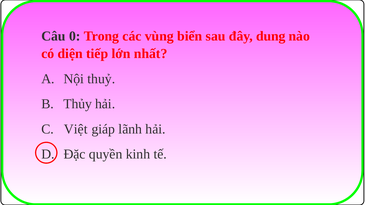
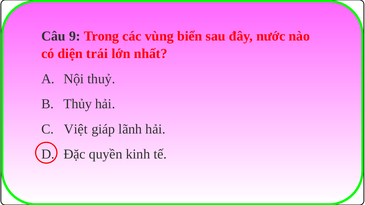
0: 0 -> 9 (75, 36)
dung: dung -> nước (271, 36)
tiếp: tiếp -> trái (97, 54)
